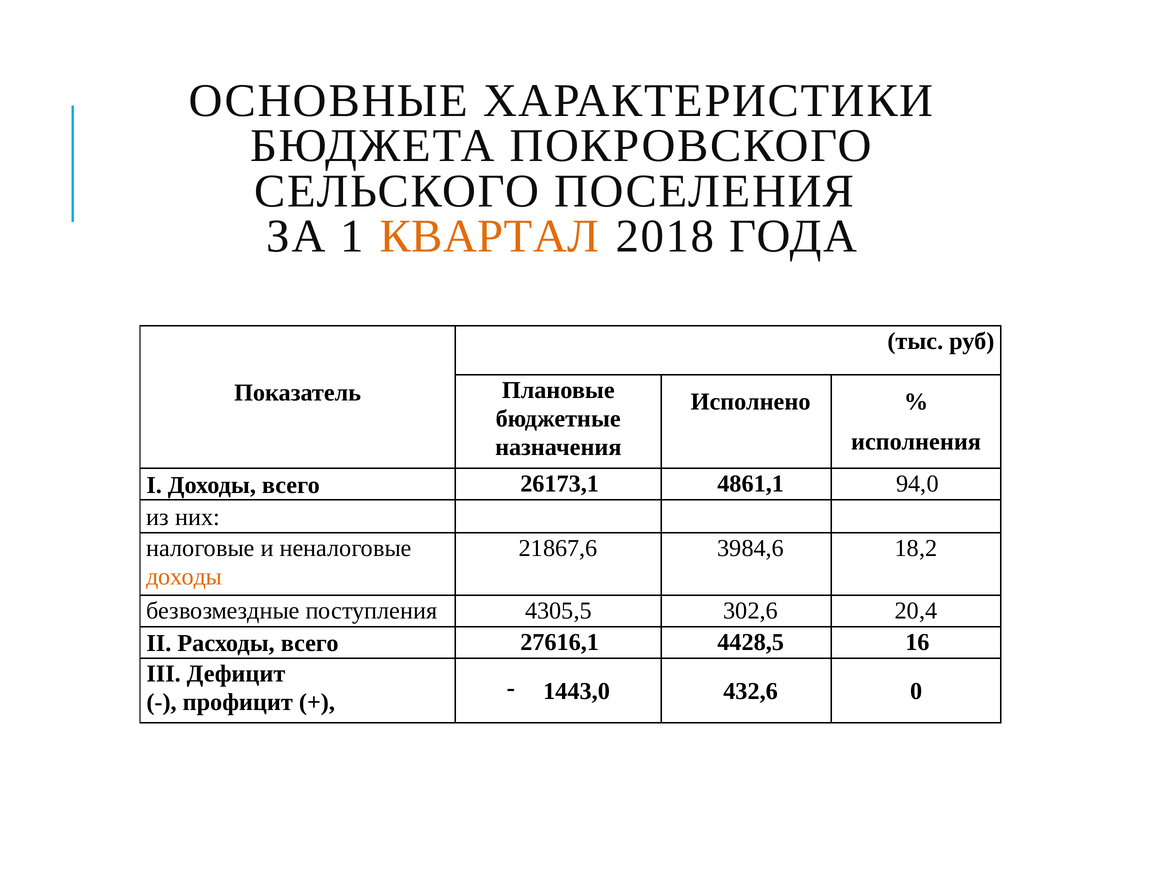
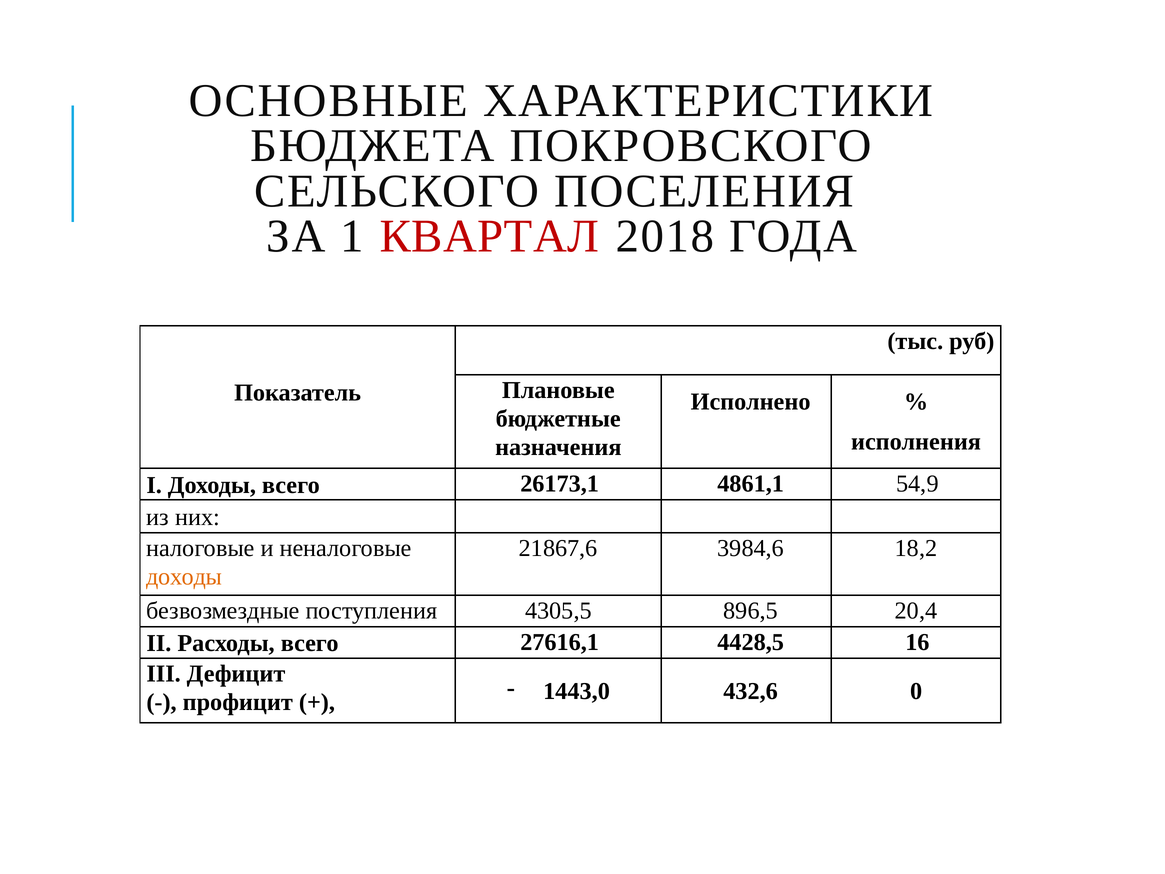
КВАРТАЛ colour: orange -> red (489, 236)
94,0: 94,0 -> 54,9 (917, 484)
302,6: 302,6 -> 896,5 (751, 610)
